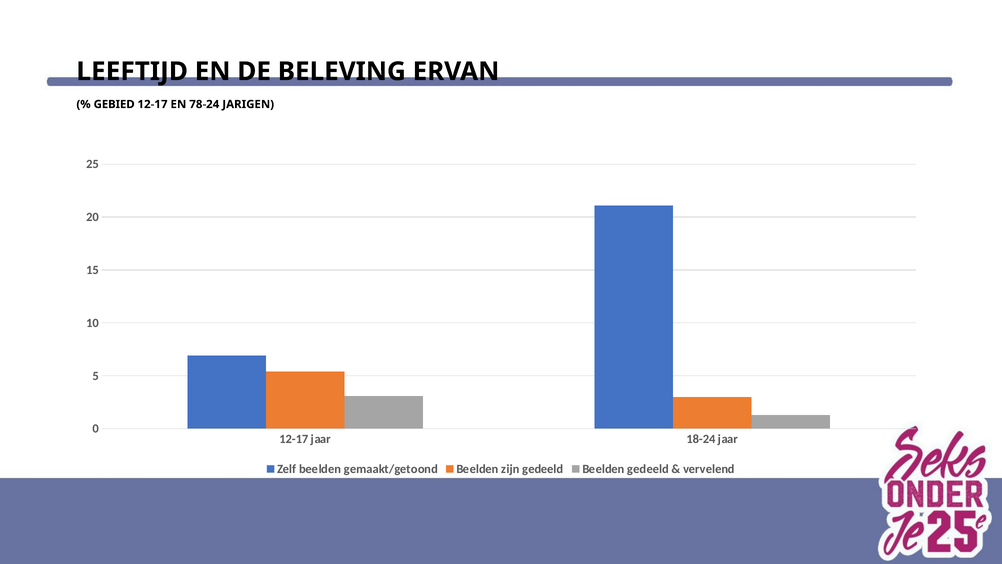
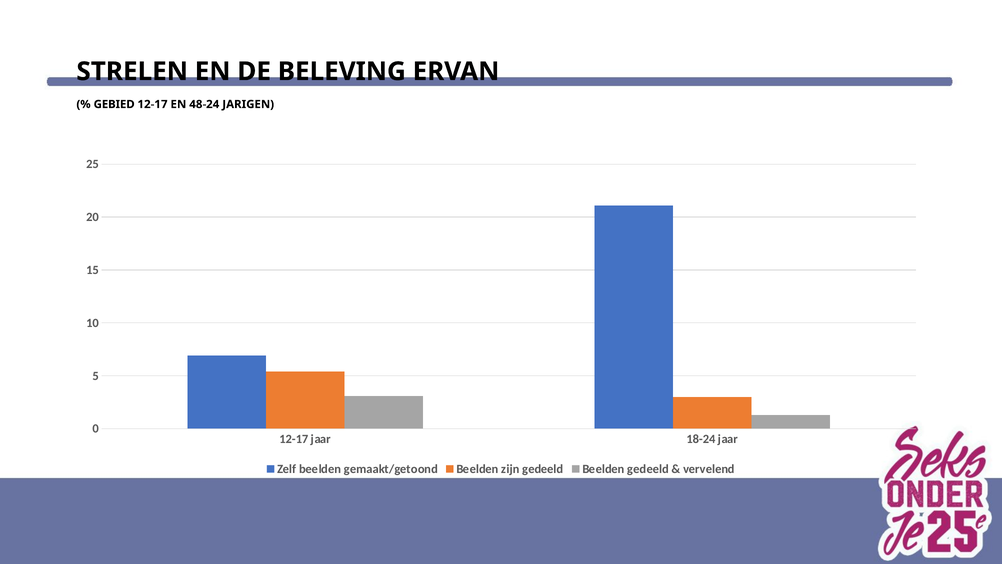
LEEFTIJD: LEEFTIJD -> STRELEN (132, 71)
78-24: 78-24 -> 48-24 (204, 104)
